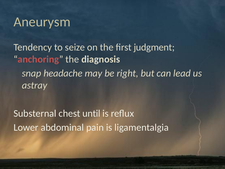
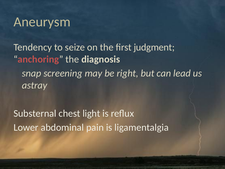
headache: headache -> screening (63, 73)
until: until -> light (91, 113)
